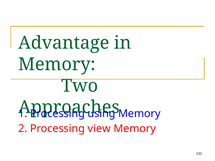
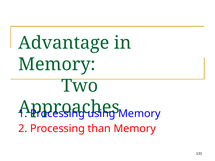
view: view -> than (99, 129)
